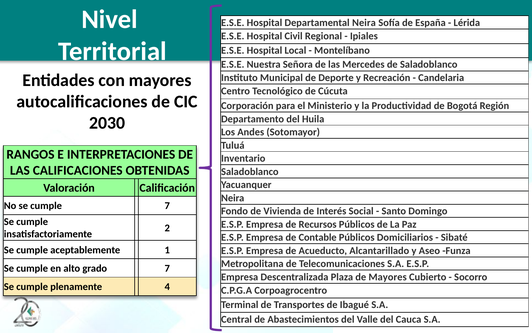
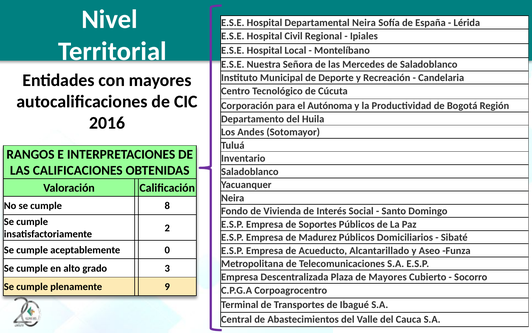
Ministerio: Ministerio -> Autónoma (330, 106)
2030: 2030 -> 2016 (107, 123)
cumple 7: 7 -> 8 (167, 206)
Recursos: Recursos -> Soportes (318, 224)
Contable: Contable -> Madurez (318, 237)
1: 1 -> 0 (167, 250)
grado 7: 7 -> 3 (167, 268)
4: 4 -> 9 (167, 286)
